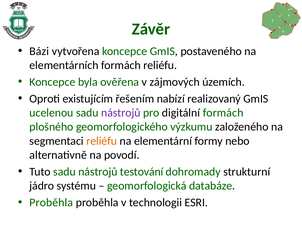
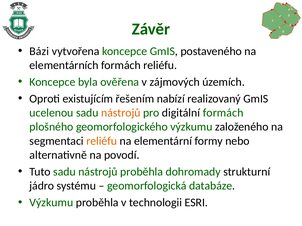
nástrojů colour: purple -> orange (121, 113)
nástrojů testování: testování -> proběhla (142, 172)
Proběhla: Proběhla -> Výzkumu (51, 203)
